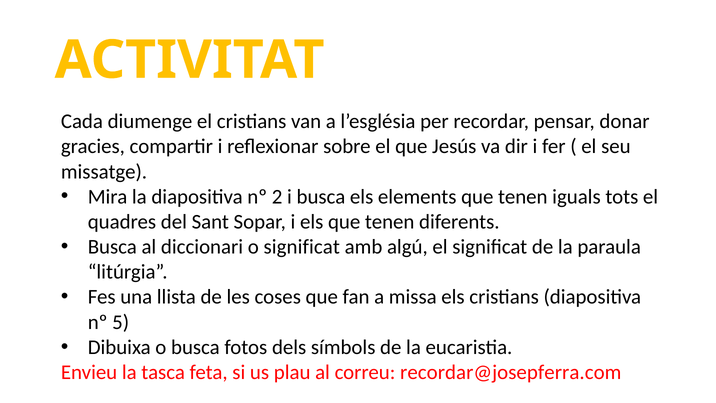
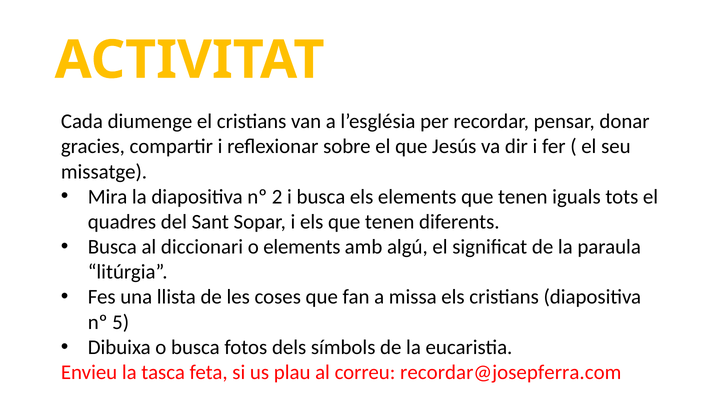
o significat: significat -> elements (302, 247)
